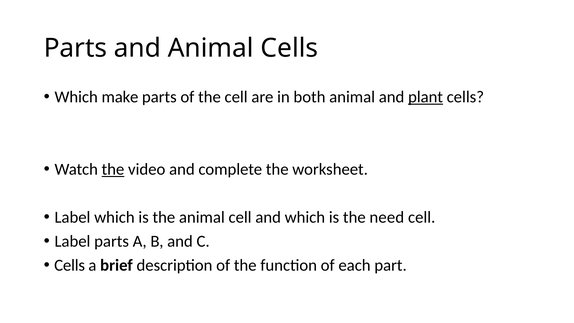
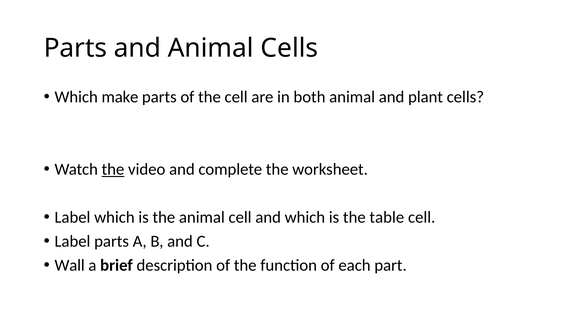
plant underline: present -> none (426, 97)
need: need -> table (387, 217)
Cells: Cells -> Wall (70, 265)
